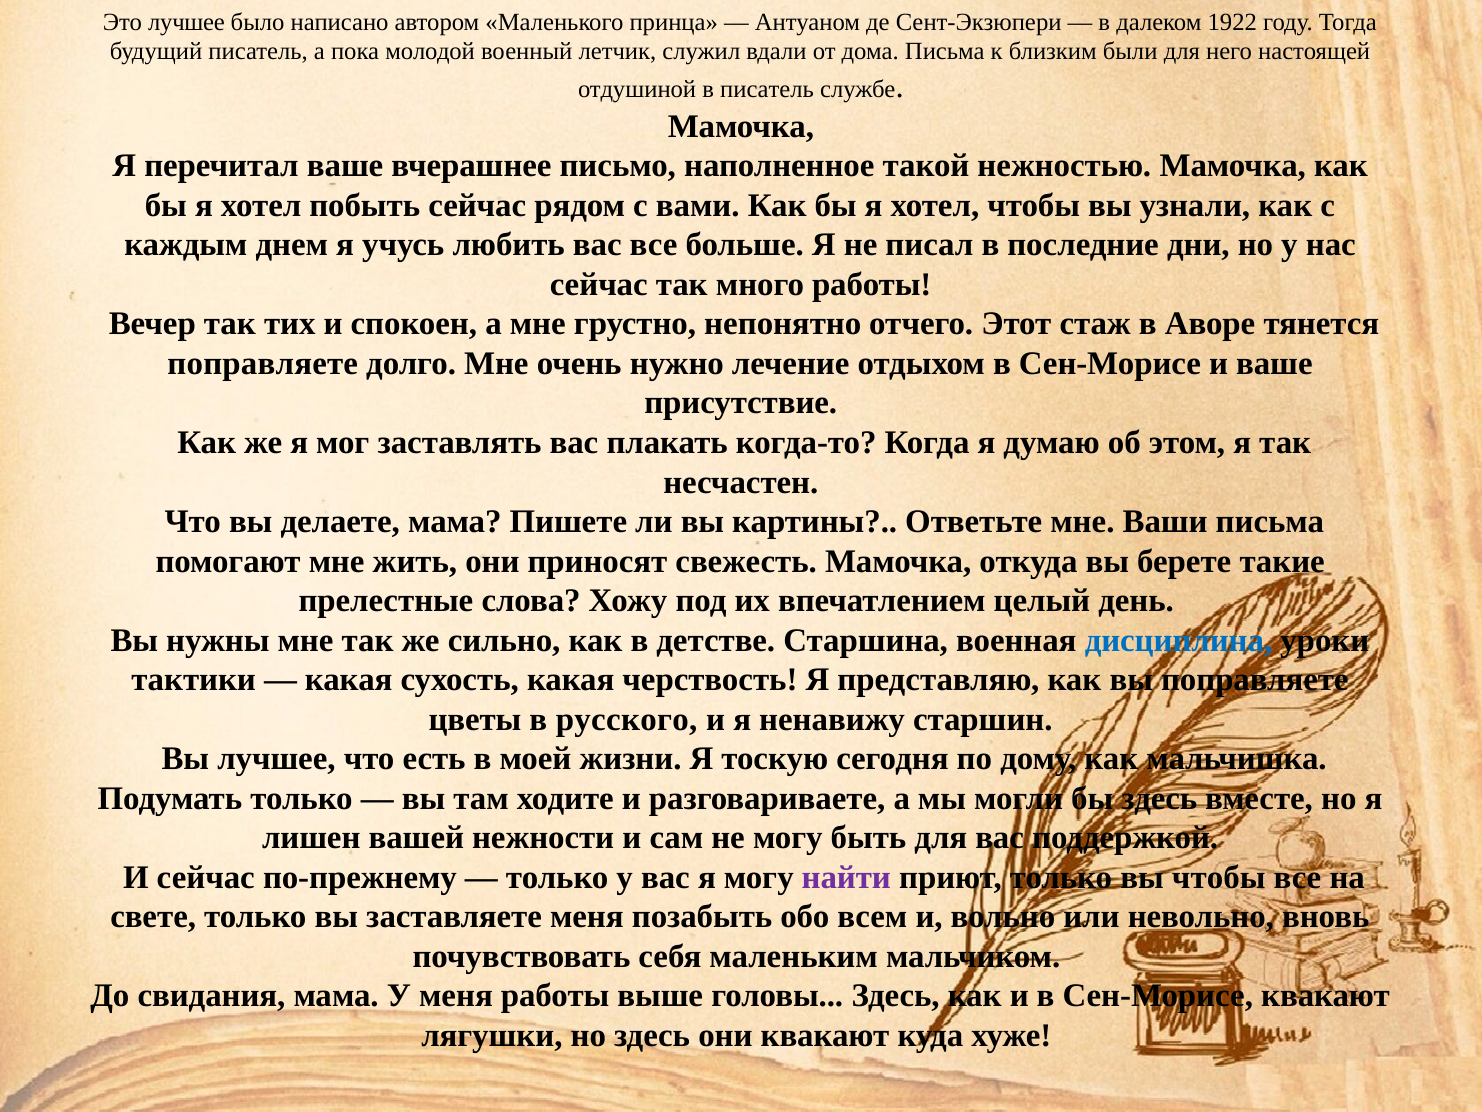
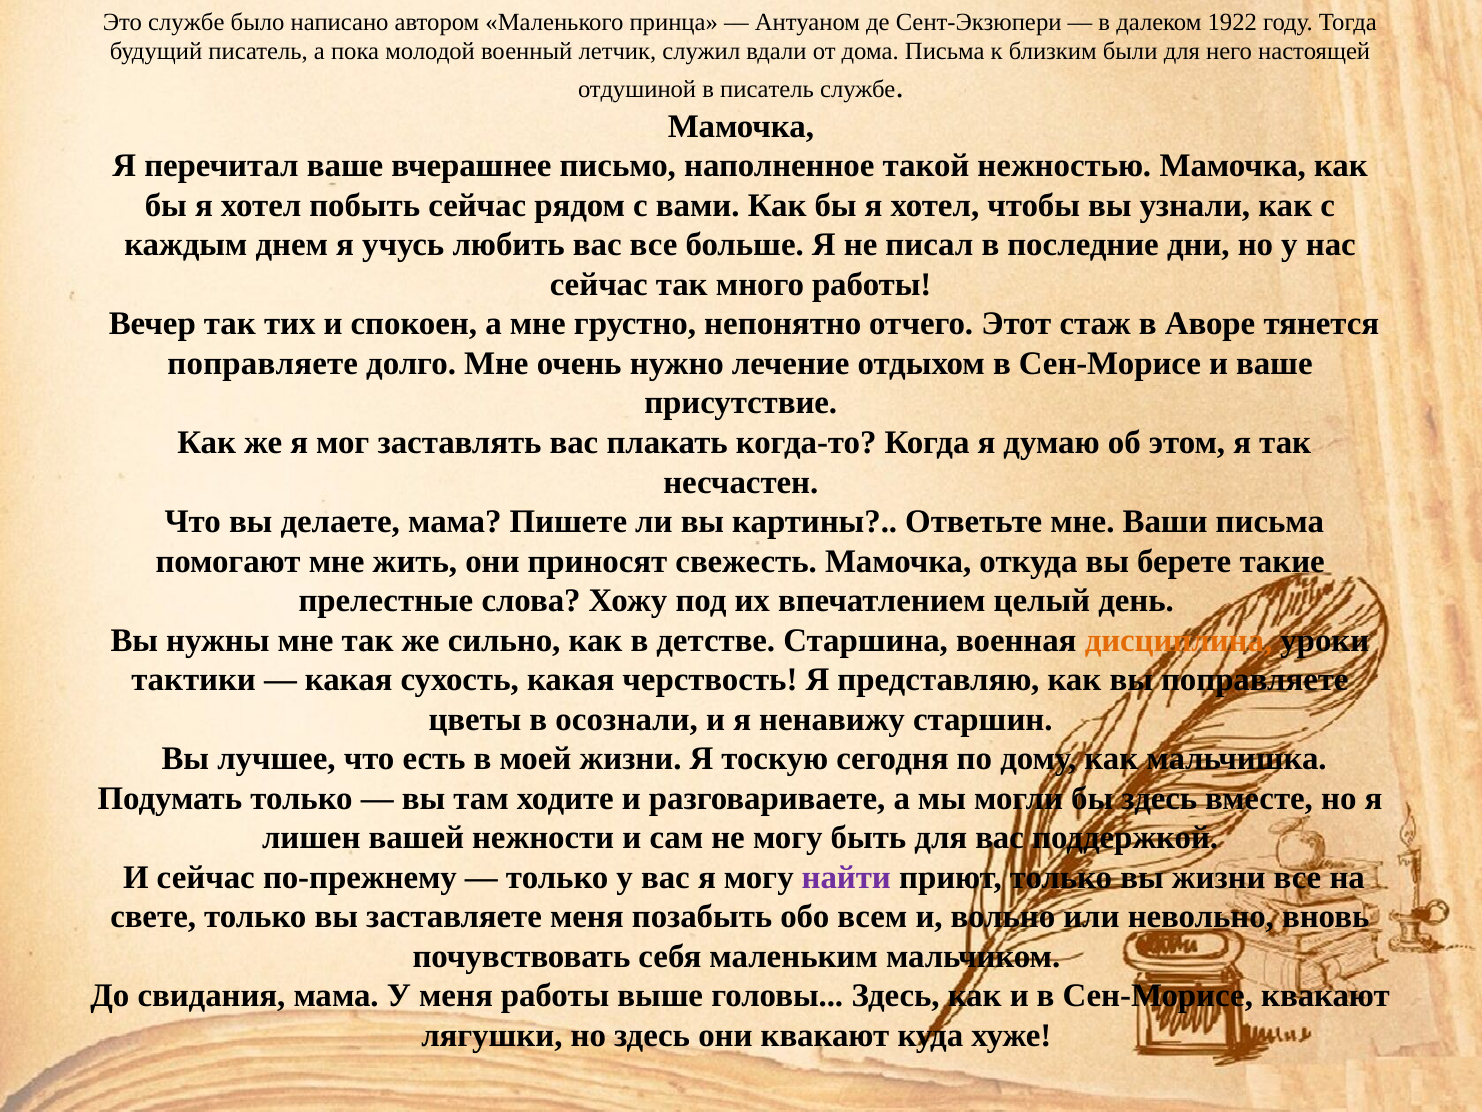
Это лучшее: лучшее -> службе (186, 22)
дисциплина colour: blue -> orange (1179, 640)
русского: русского -> осознали (627, 719)
вы чтобы: чтобы -> жизни (1219, 877)
